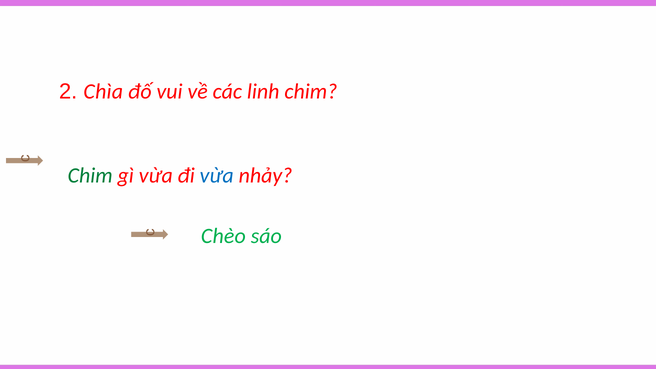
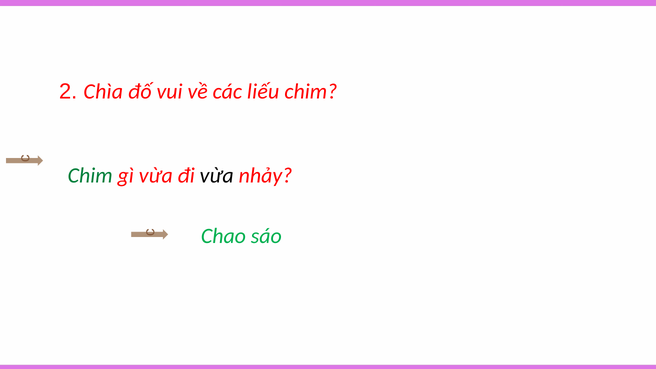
linh: linh -> liếu (263, 92)
vừa colour: blue -> black (217, 176)
Chèo: Chèo -> Chao (223, 236)
